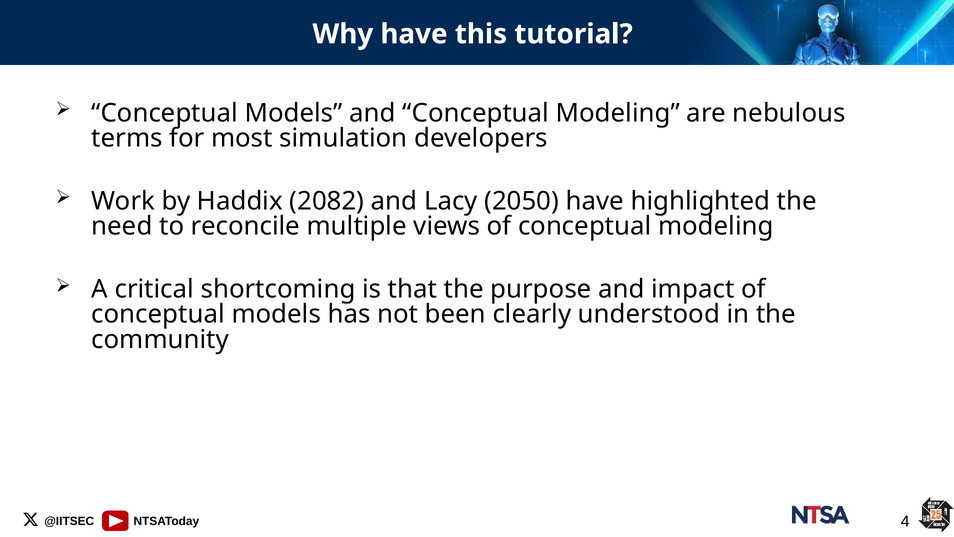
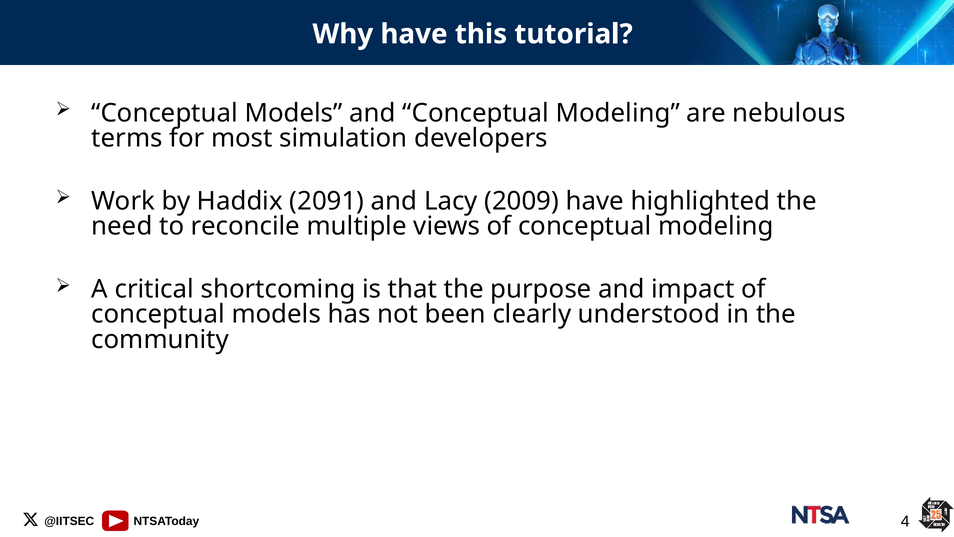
2082: 2082 -> 2091 (327, 201)
2050: 2050 -> 2009 (522, 201)
